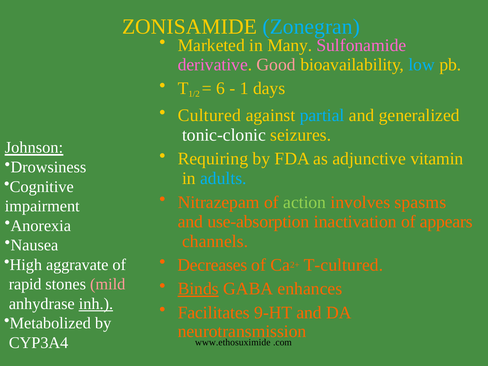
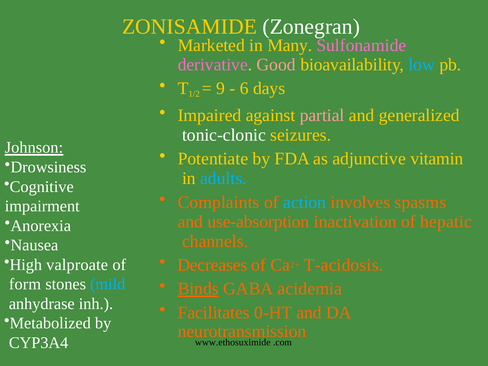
Zonegran colour: light blue -> white (311, 27)
6: 6 -> 9 (221, 88)
1: 1 -> 6 (244, 88)
Cultured: Cultured -> Impaired (209, 115)
partial colour: light blue -> pink (322, 115)
Requiring: Requiring -> Potentiate (213, 159)
Nitrazepam: Nitrazepam -> Complaints (219, 202)
action colour: light green -> light blue (305, 202)
appears: appears -> hepatic (446, 222)
T-cultured: T-cultured -> T-acidosis (343, 265)
aggravate: aggravate -> valproate (77, 265)
rapid: rapid -> form (25, 284)
mild colour: pink -> light blue (108, 284)
enhances: enhances -> acidemia (310, 289)
inh underline: present -> none (96, 304)
9-HT: 9-HT -> 0-HT (273, 313)
